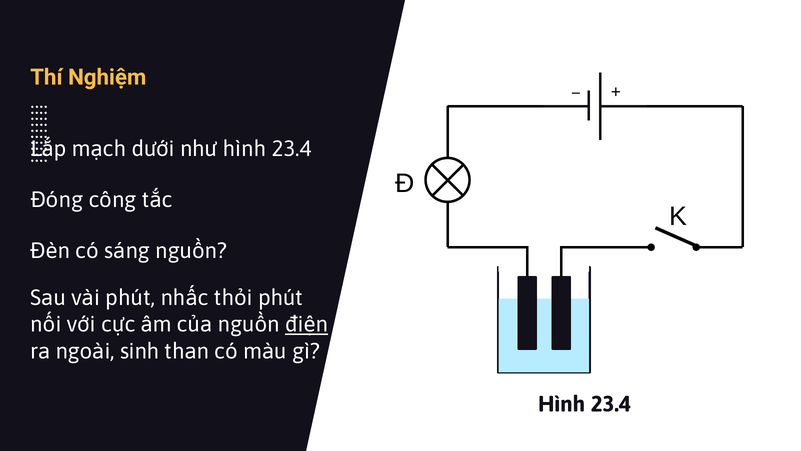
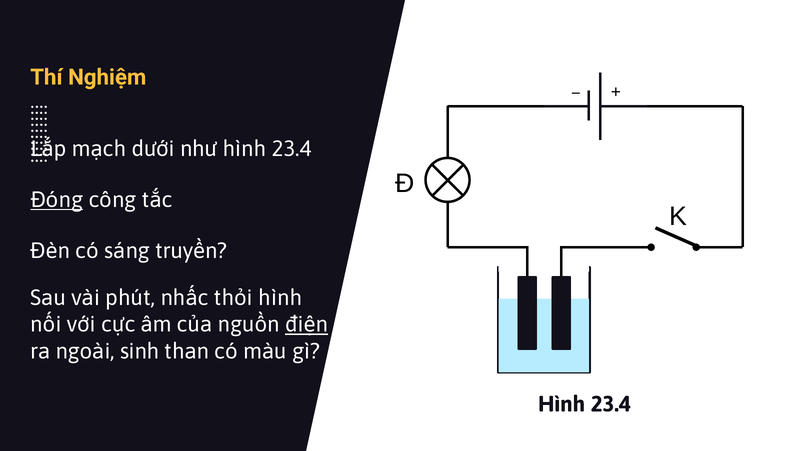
Đóng underline: none -> present (57, 200)
sáng nguồn: nguồn -> truyền (191, 250)
thỏi phút: phút -> hình (280, 298)
